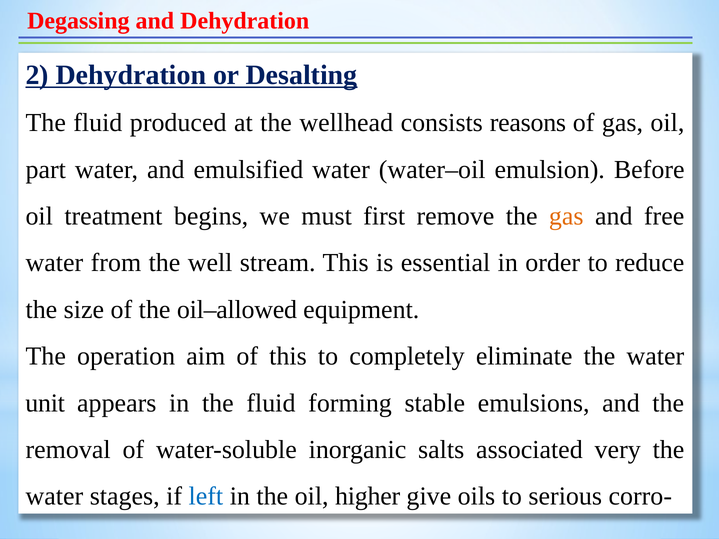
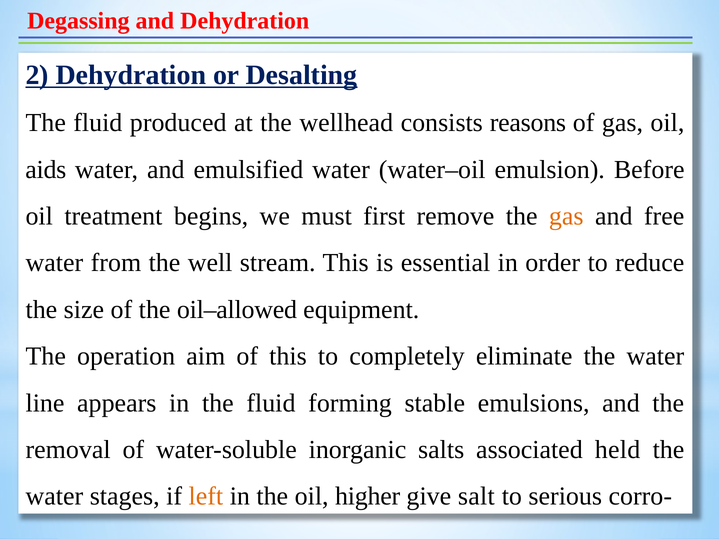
part: part -> aids (46, 170)
unit: unit -> line (45, 403)
very: very -> held (618, 450)
left colour: blue -> orange (206, 497)
oils: oils -> salt (476, 497)
